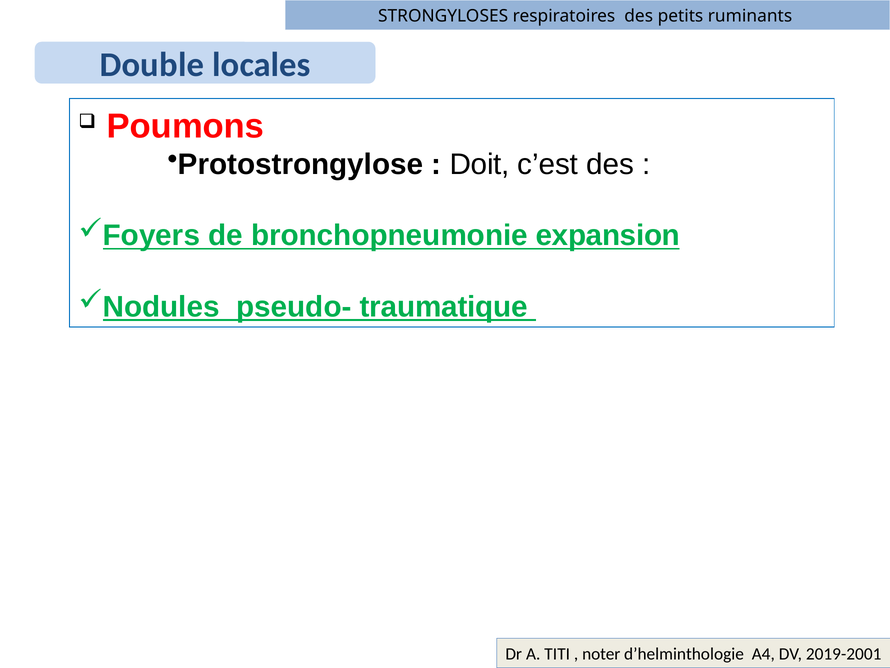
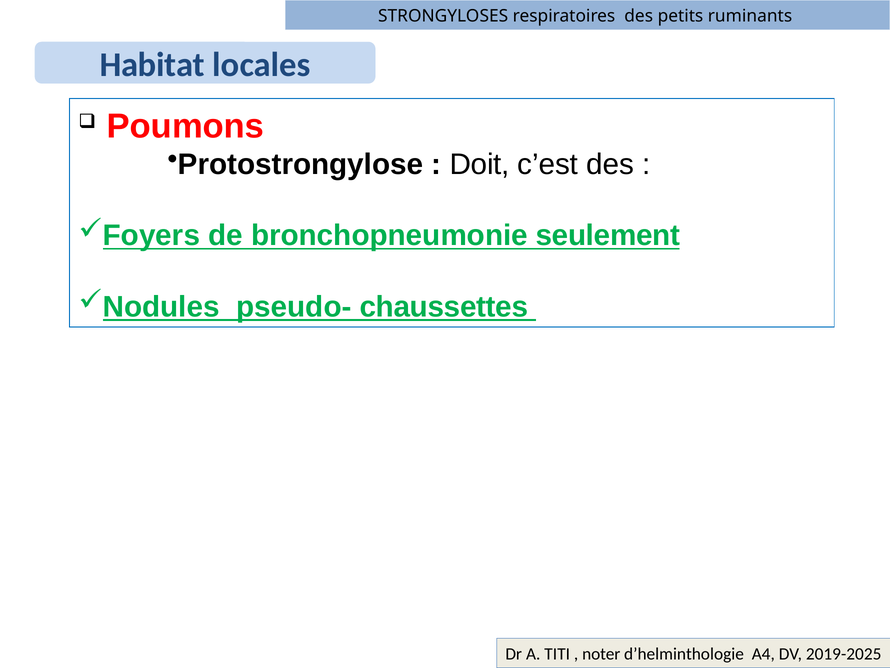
Double: Double -> Habitat (152, 65)
expansion: expansion -> seulement (608, 236)
traumatique: traumatique -> chaussettes (444, 307)
2019-2001: 2019-2001 -> 2019-2025 (844, 654)
